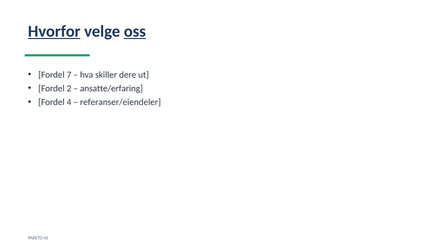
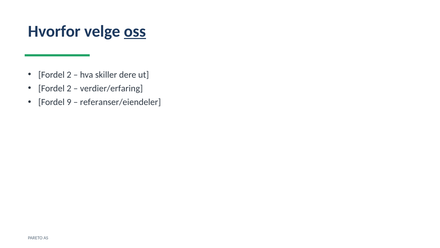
Hvorfor underline: present -> none (54, 31)
7: 7 -> 2 (69, 75)
ansatte/erfaring: ansatte/erfaring -> verdier/erfaring (111, 88)
4: 4 -> 9 (69, 102)
